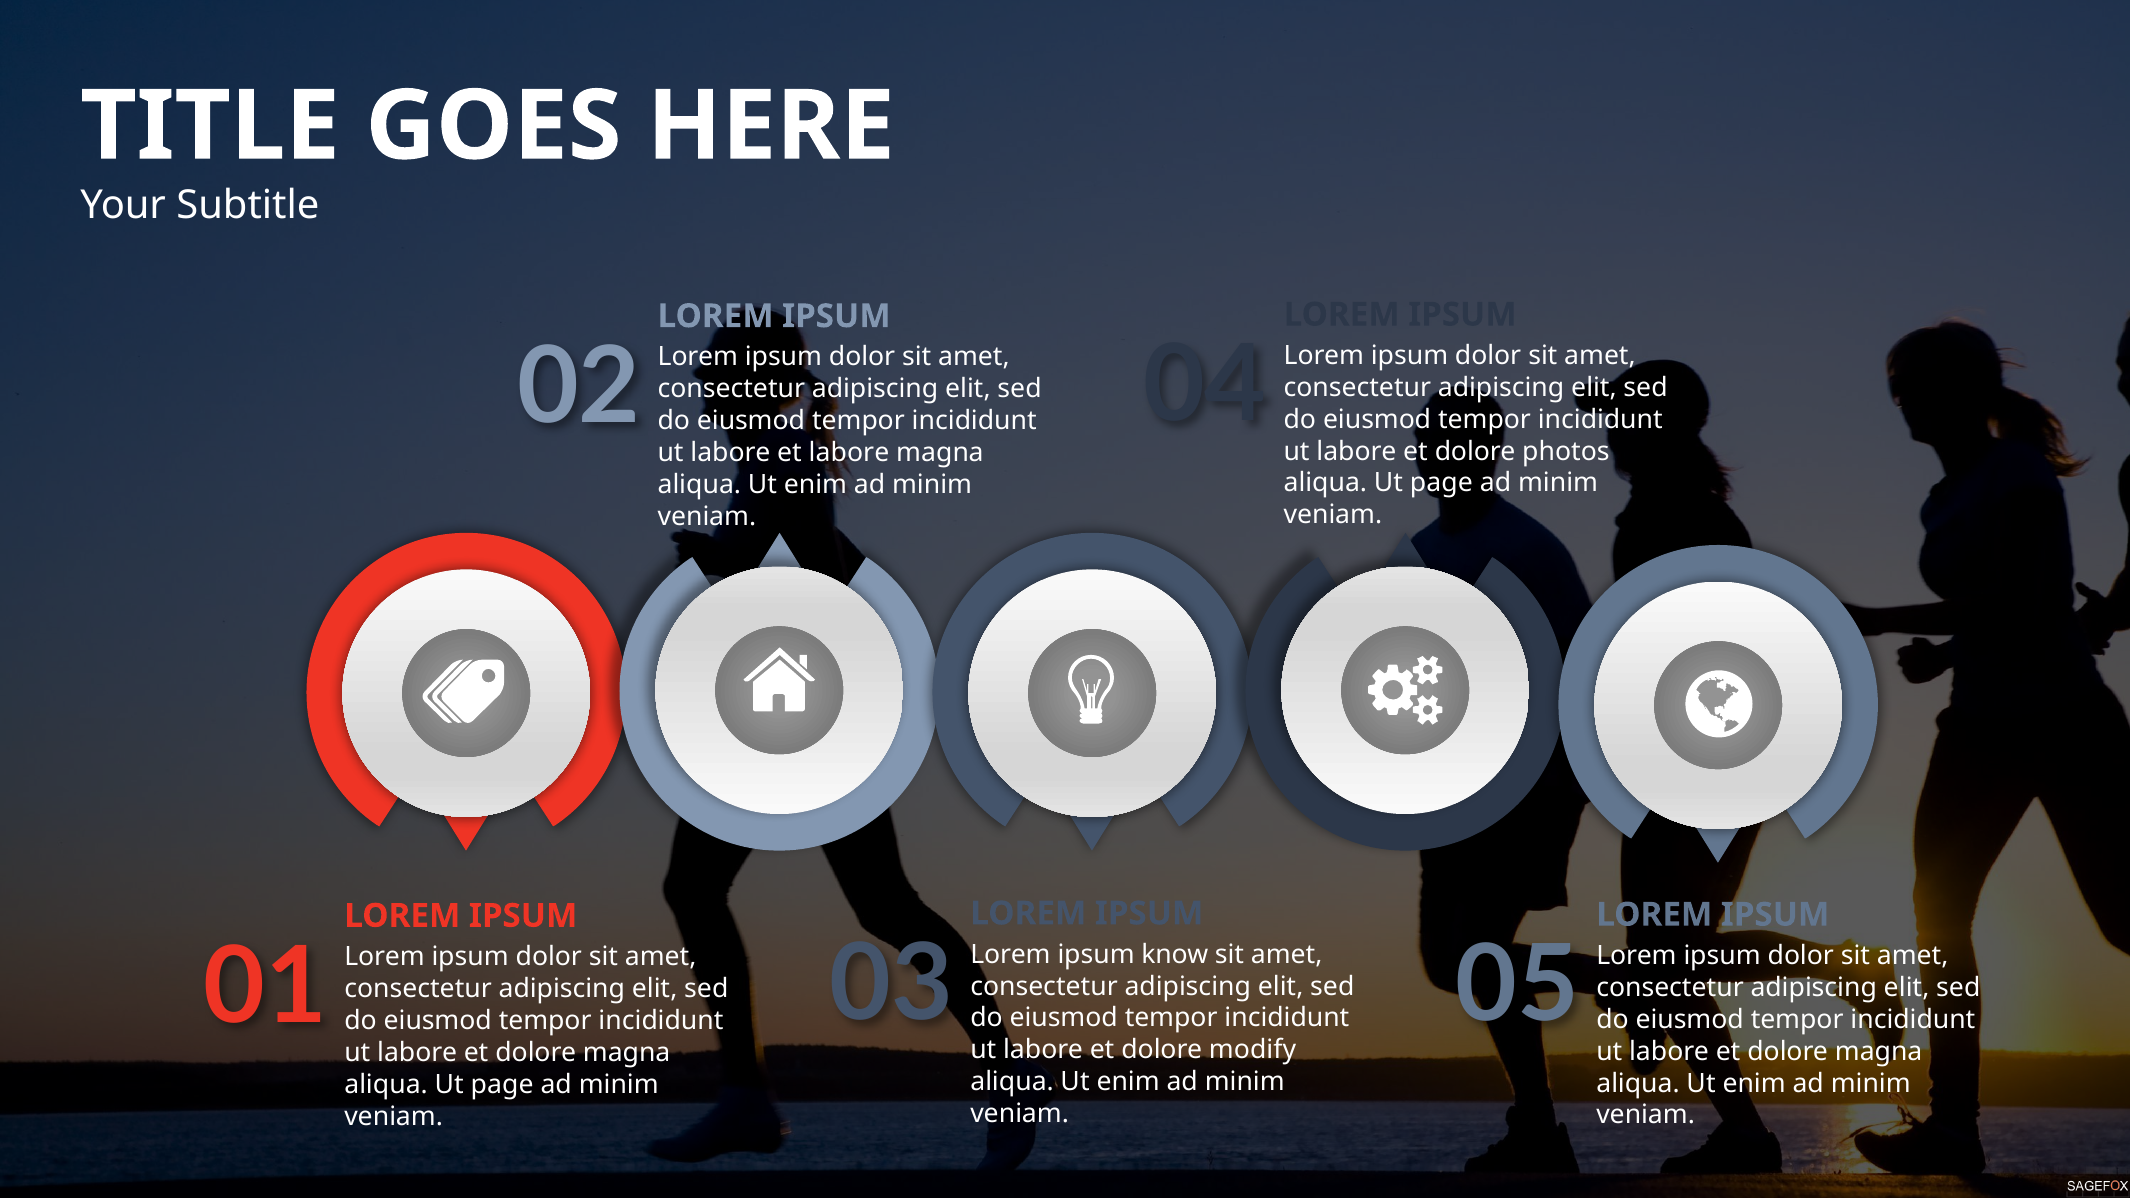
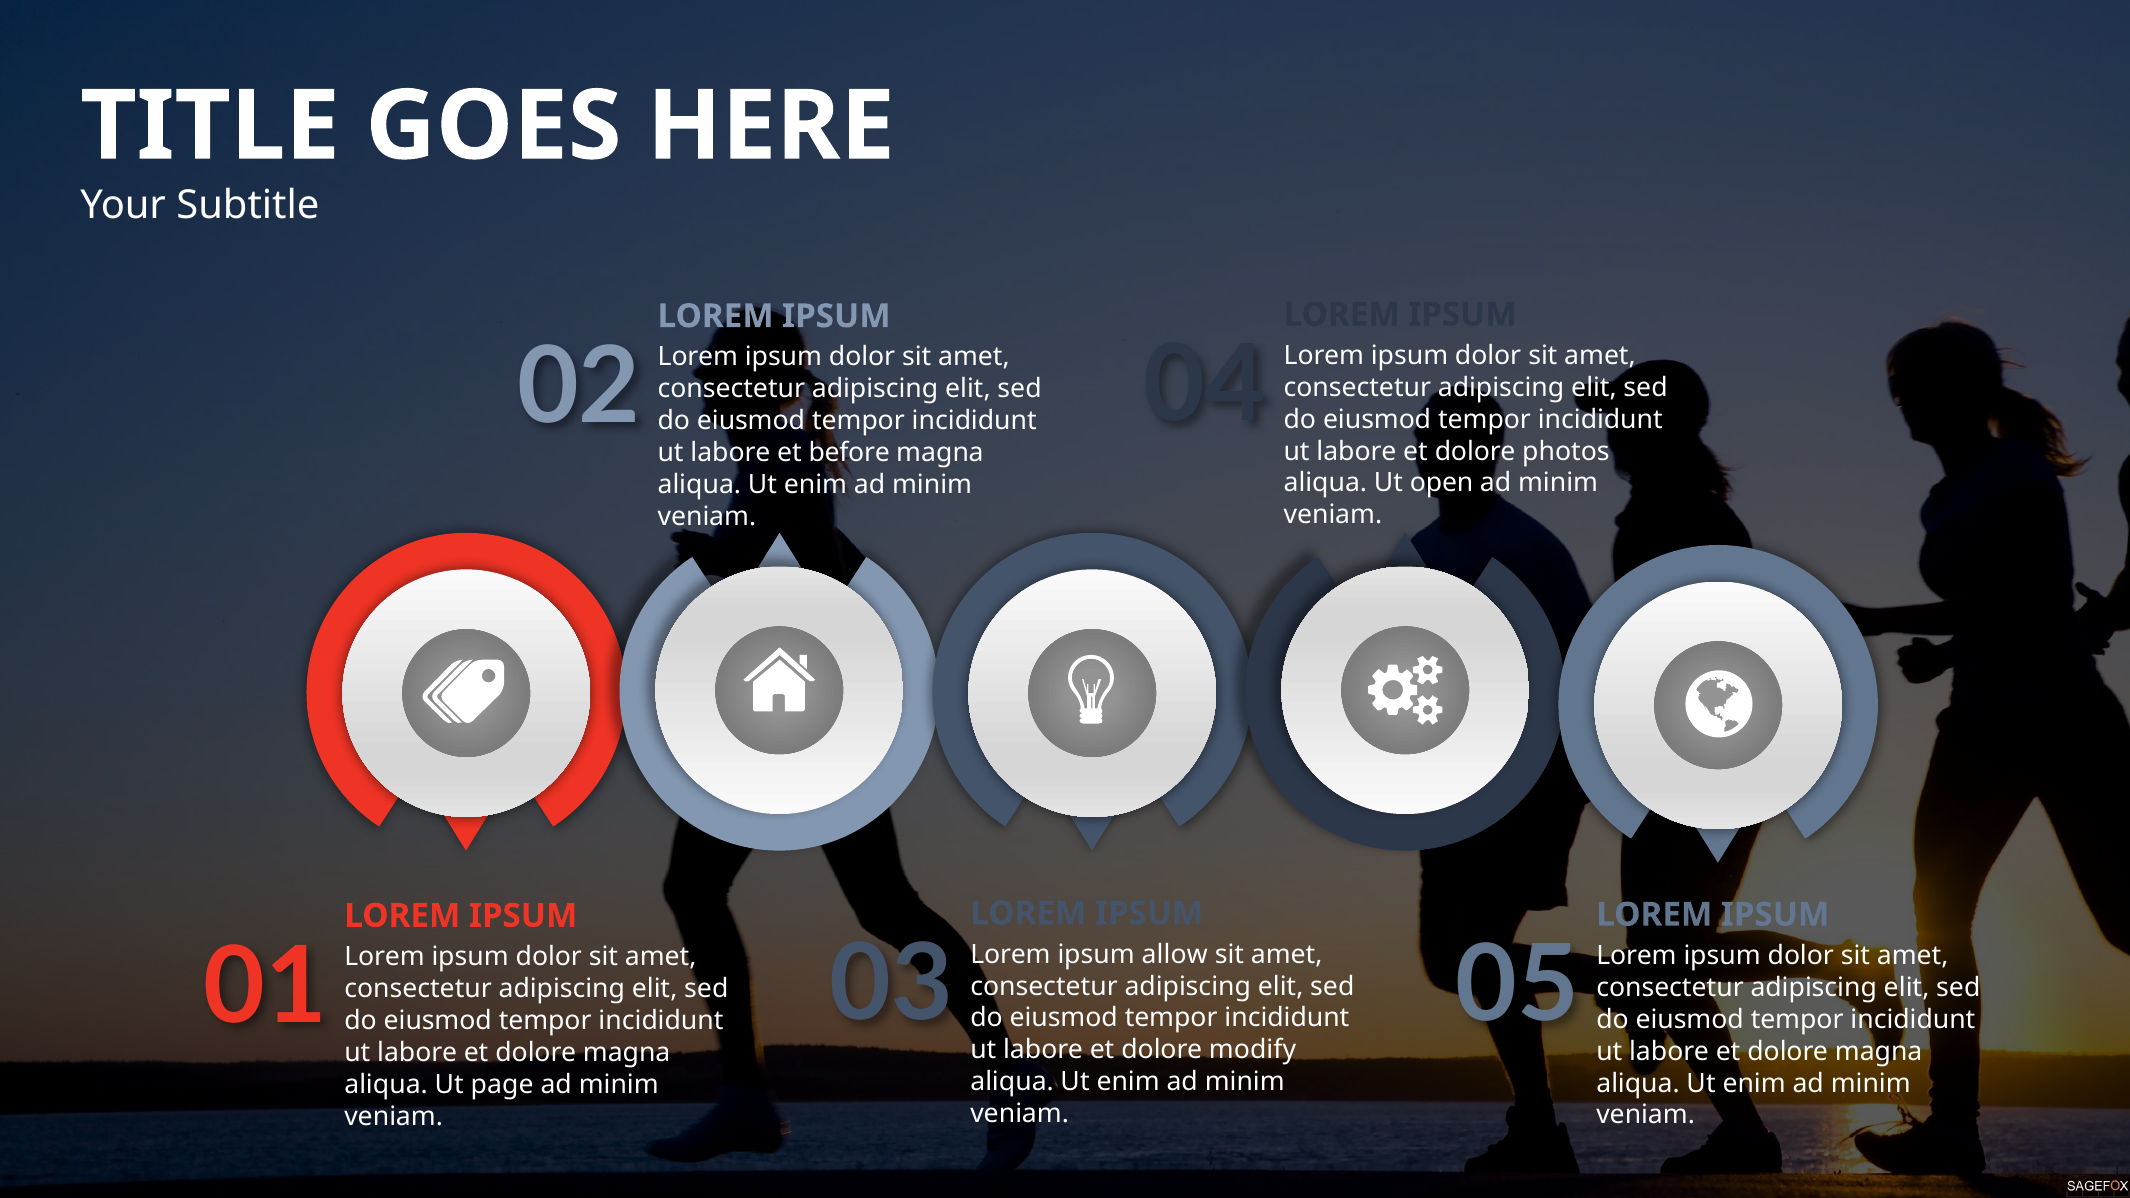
et labore: labore -> before (849, 453)
page: page -> open (1442, 483)
know: know -> allow (1175, 954)
